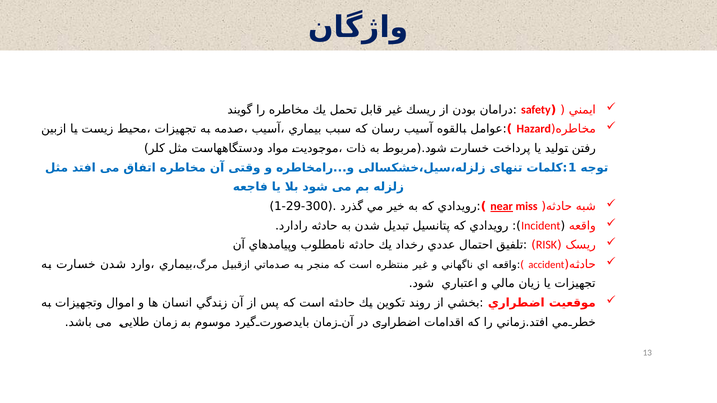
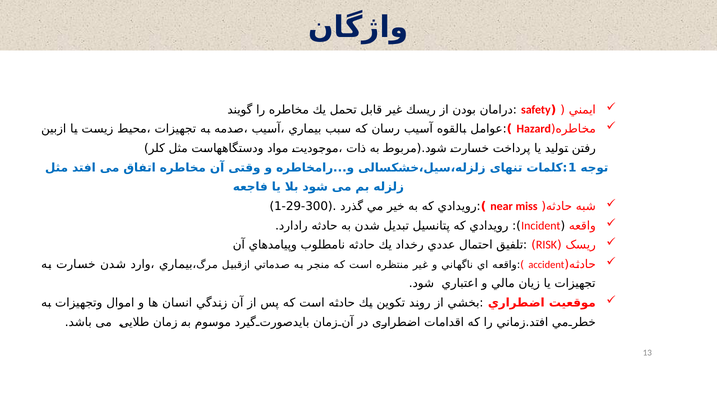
near underline: present -> none (502, 206)
